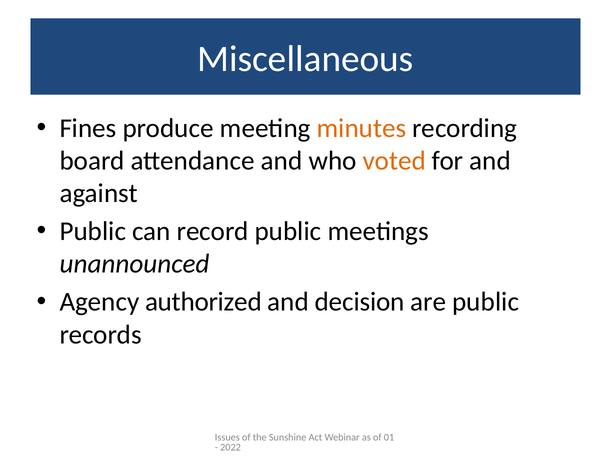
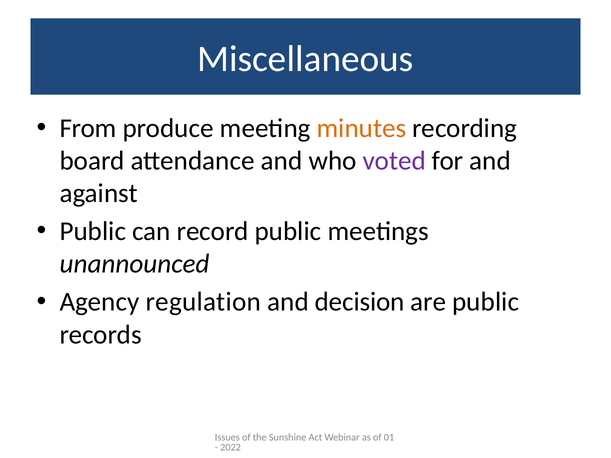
Fines: Fines -> From (88, 128)
voted colour: orange -> purple (394, 161)
authorized: authorized -> regulation (203, 302)
